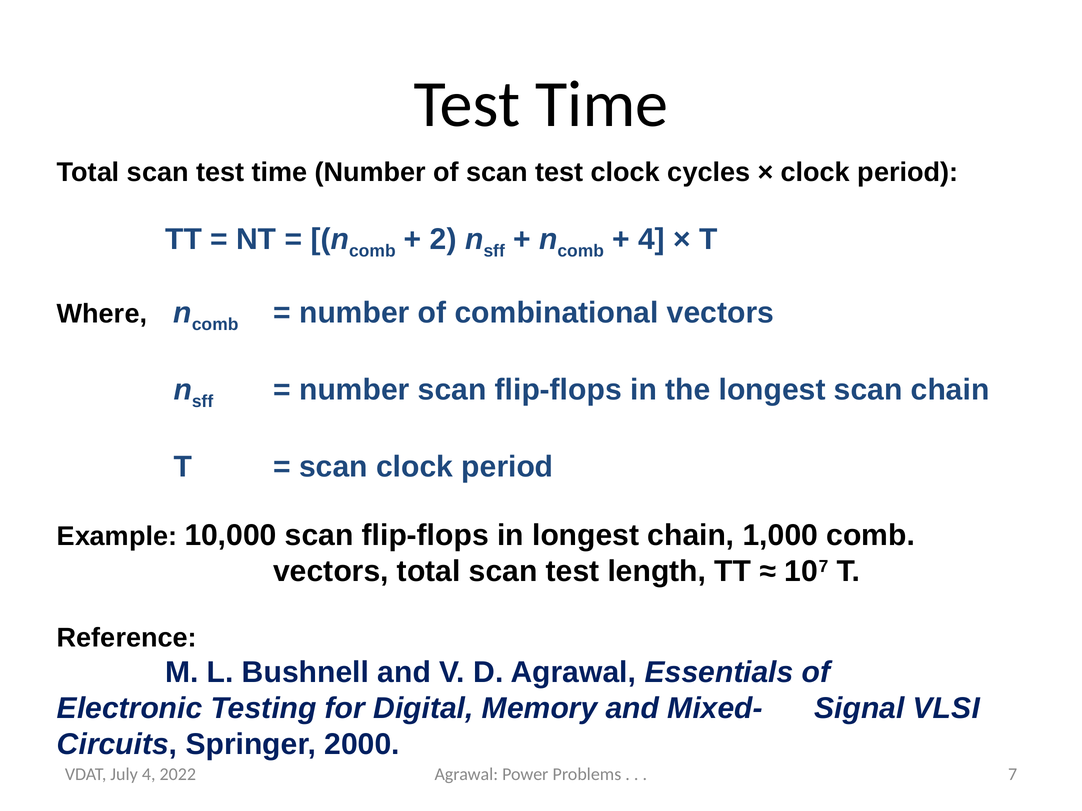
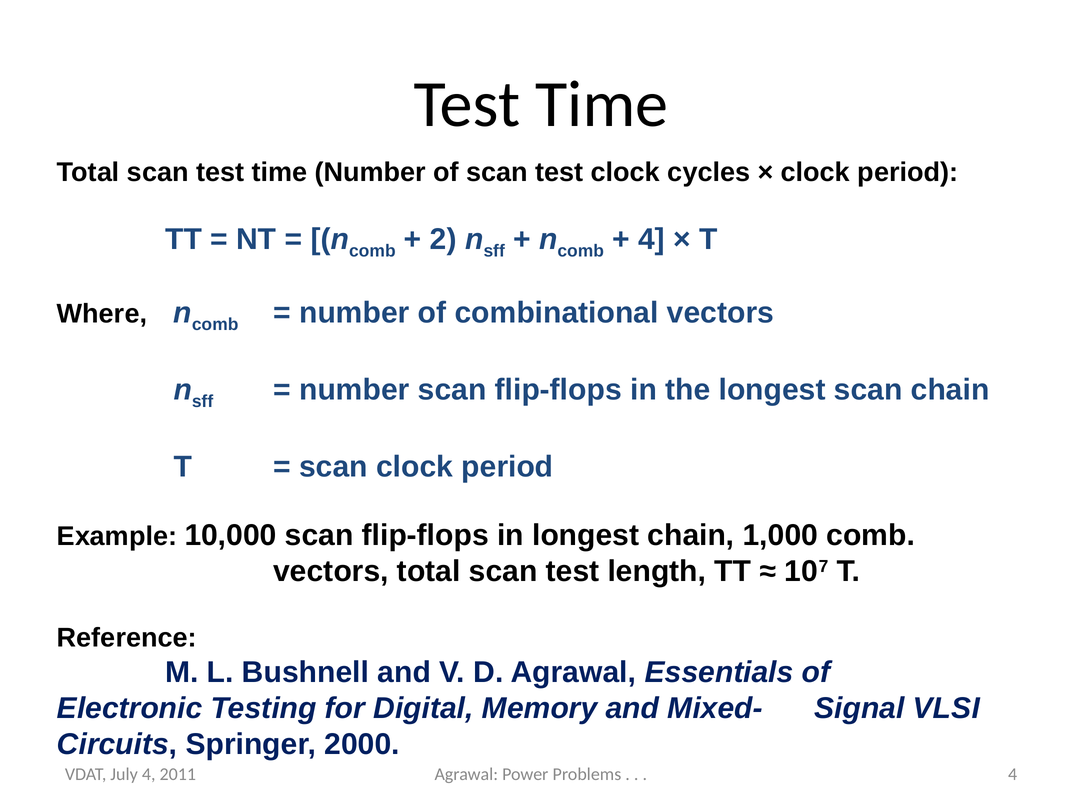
7: 7 -> 4 (1013, 775)
2022: 2022 -> 2011 (178, 775)
